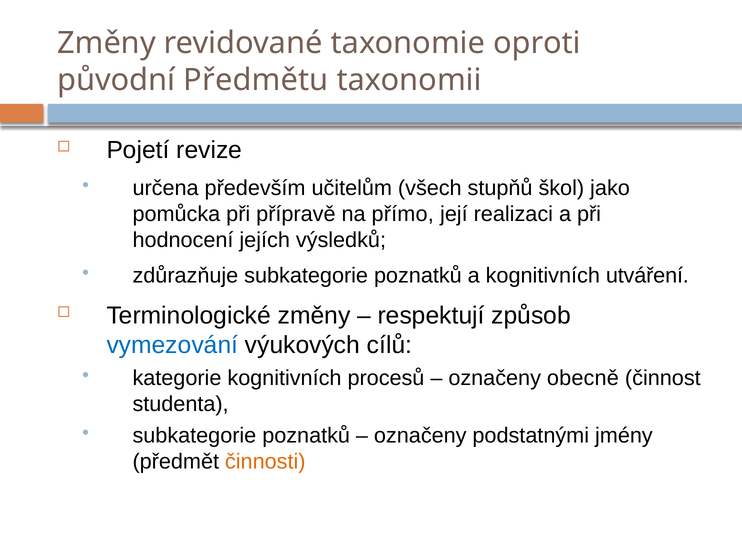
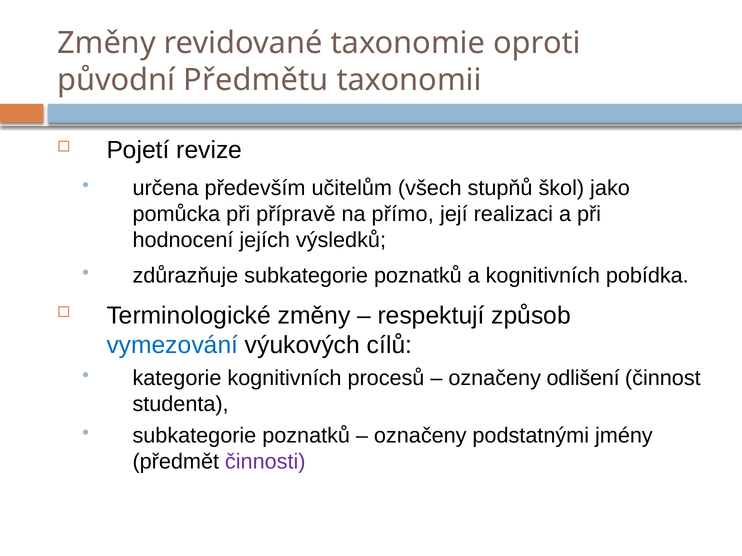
utváření: utváření -> pobídka (647, 276)
obecně: obecně -> odlišení (583, 378)
činnosti colour: orange -> purple (265, 462)
